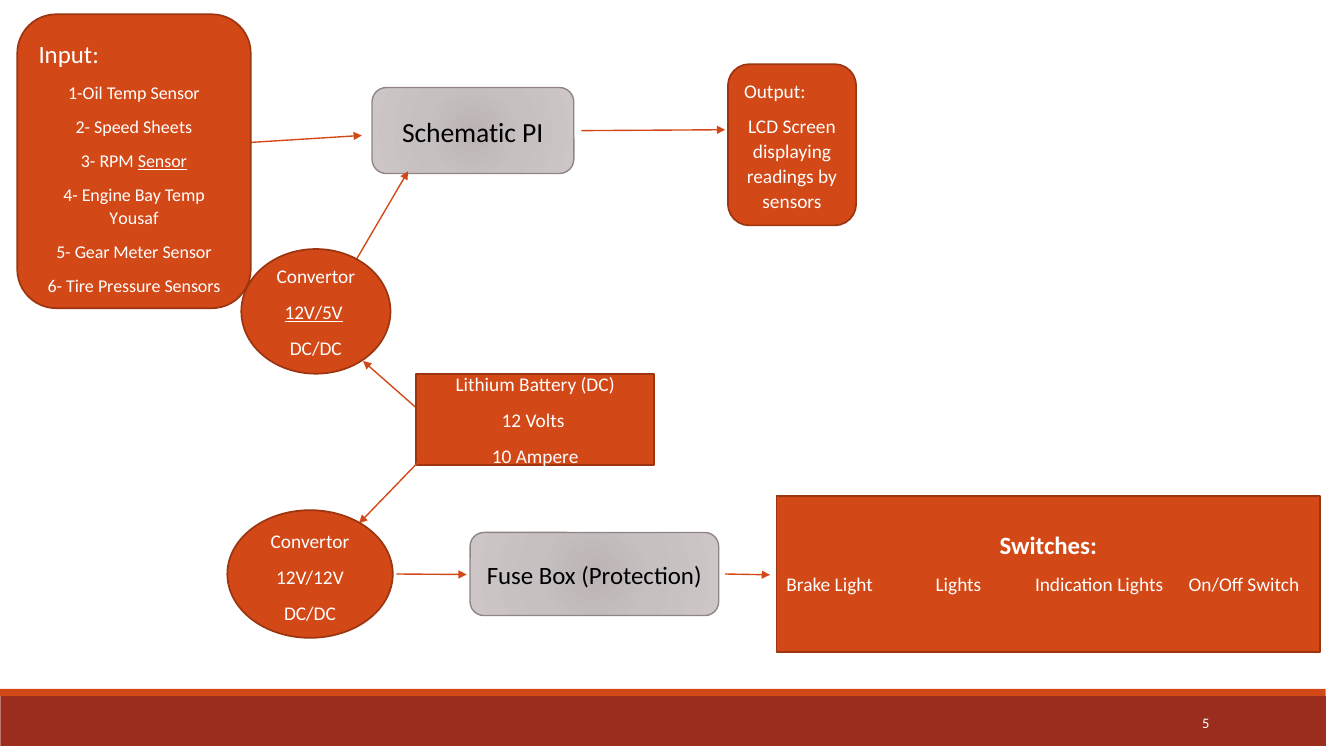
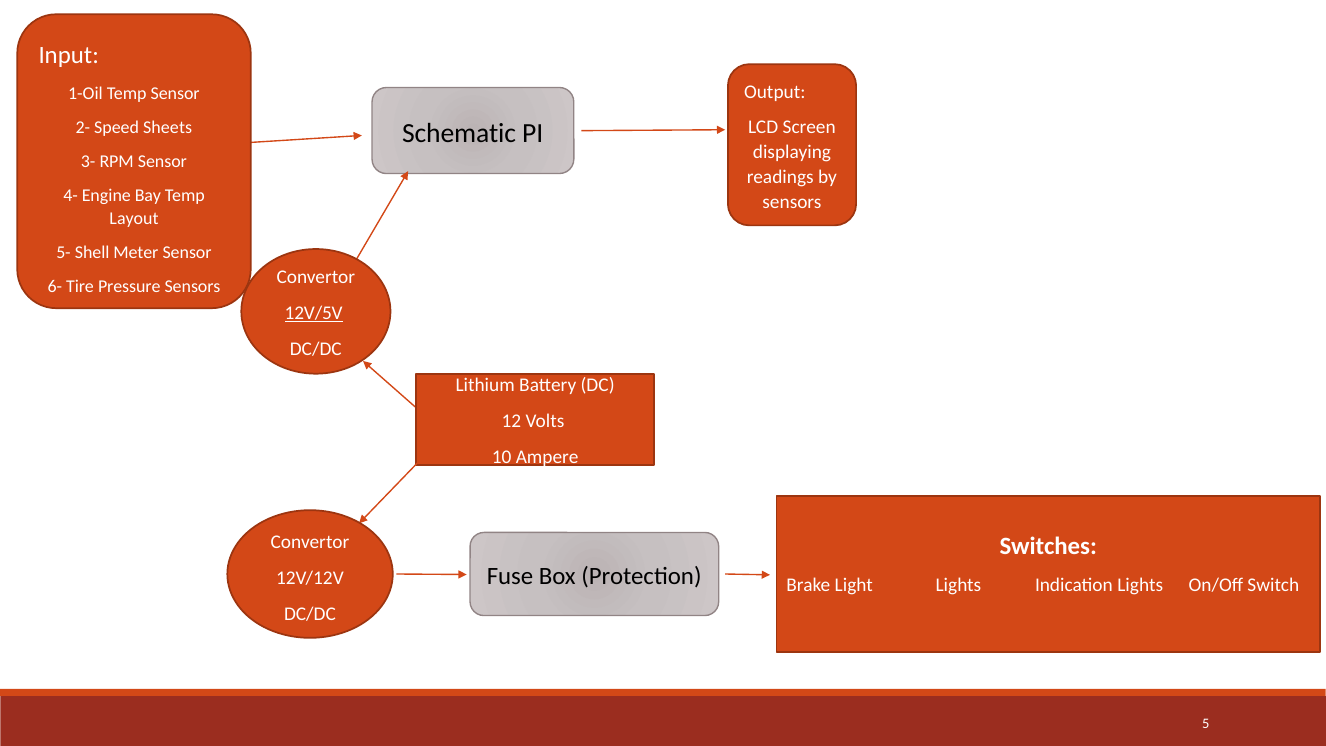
Sensor underline: present -> none (162, 162)
Yousaf: Yousaf -> Layout (134, 219)
Gear: Gear -> Shell (92, 253)
